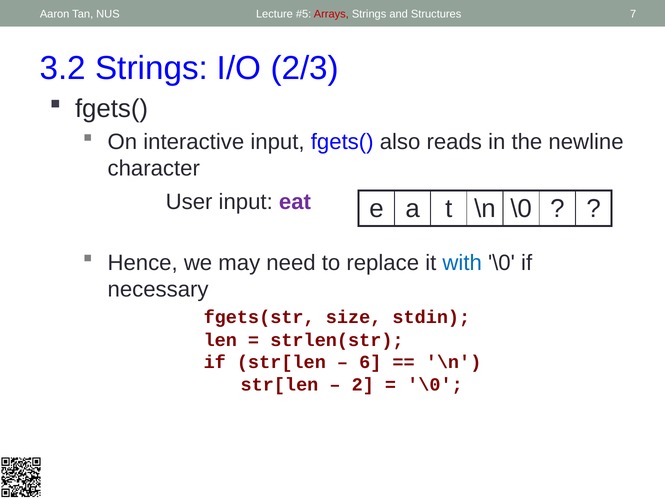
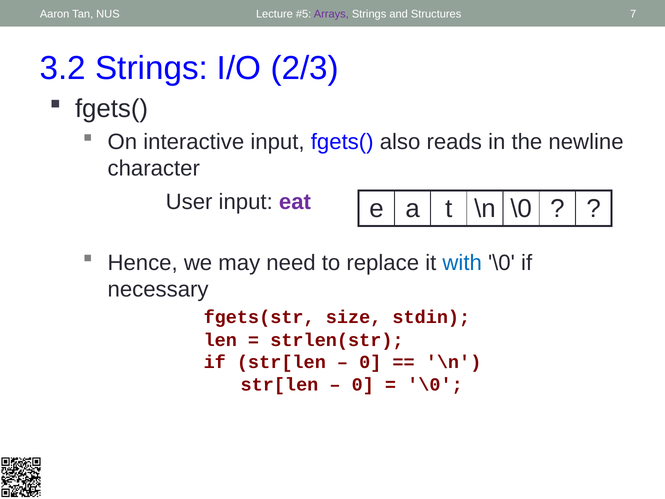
Arrays colour: red -> purple (331, 14)
6: 6 -> 0 (370, 362)
2: 2 -> 0 (363, 384)
